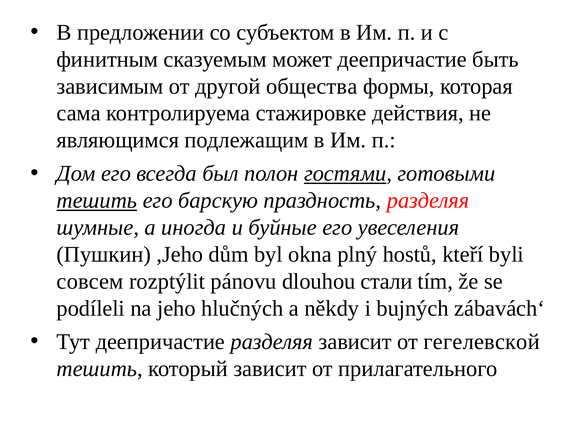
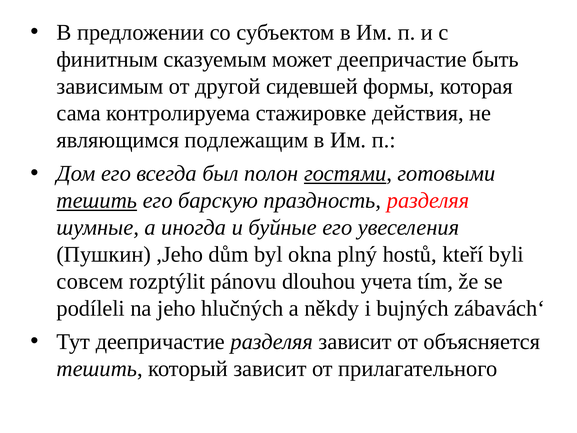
общества: общества -> сидевшей (312, 86)
стали: стали -> учета (387, 281)
гегелевской: гегелевской -> объясняется (482, 341)
